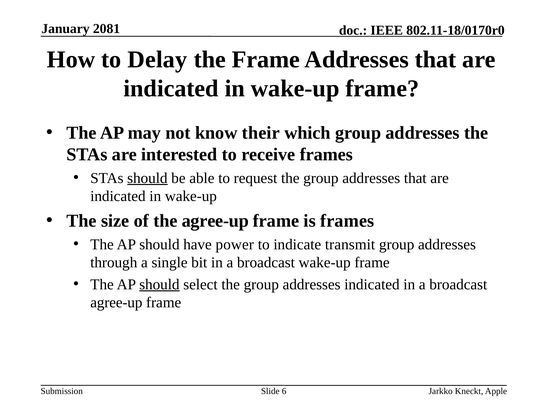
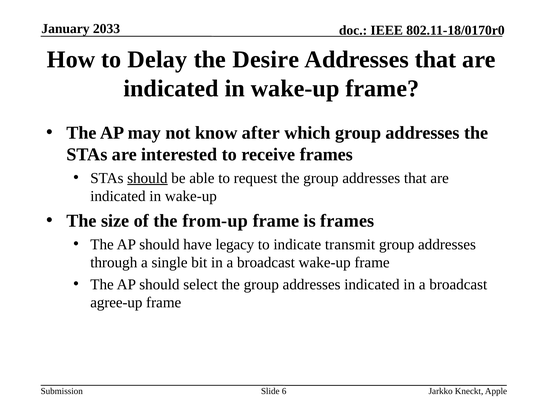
2081: 2081 -> 2033 (107, 29)
the Frame: Frame -> Desire (266, 60)
their: their -> after (261, 133)
the agree-up: agree-up -> from-up (215, 220)
power: power -> legacy (235, 244)
should underline: present -> none (159, 284)
